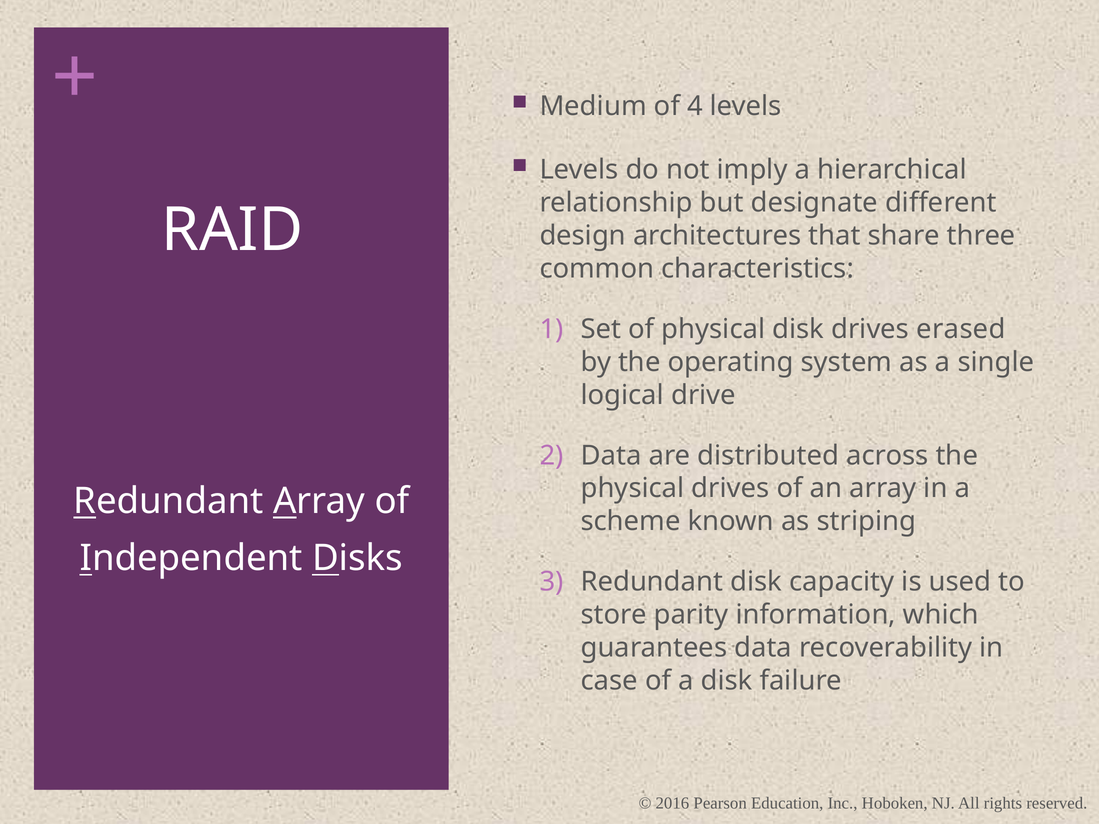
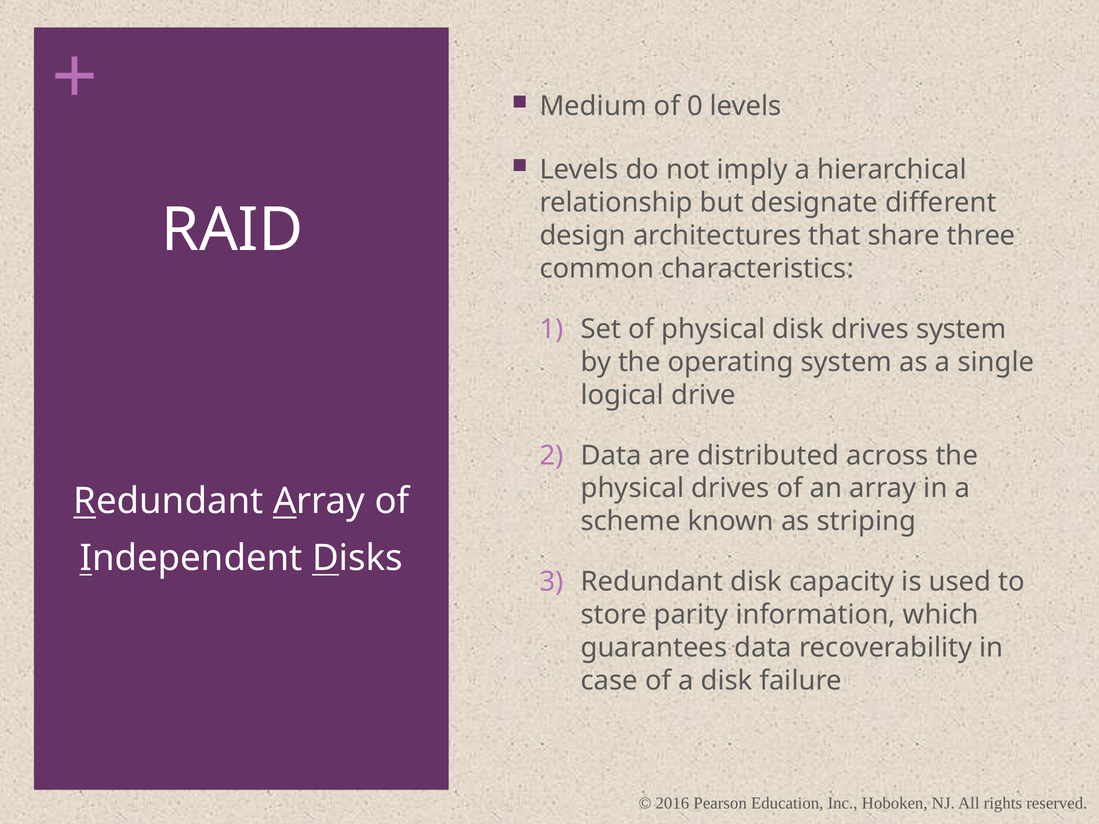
4: 4 -> 0 (695, 106)
drives erased: erased -> system (961, 329)
